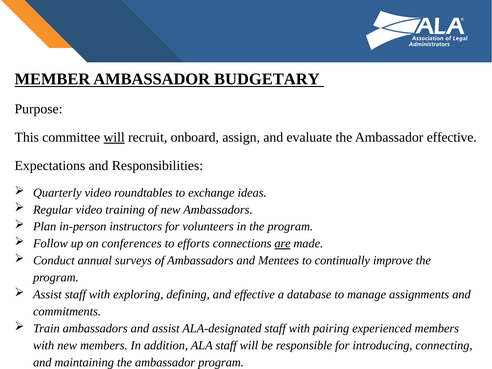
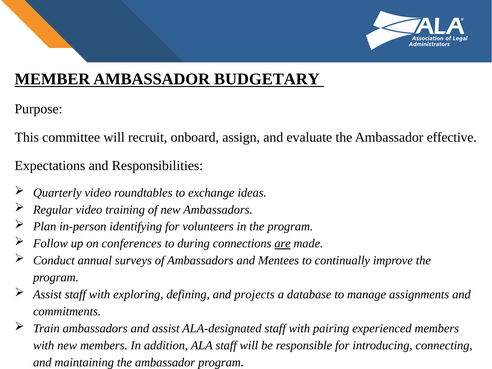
will underline: present -> none (114, 137)
instructors: instructors -> identifying (136, 227)
efforts: efforts -> during (194, 244)
and effective: effective -> projects (255, 294)
